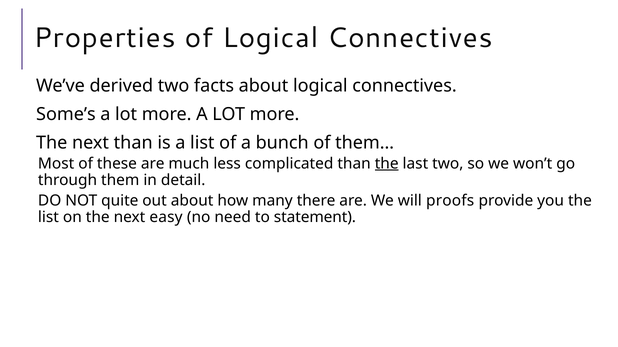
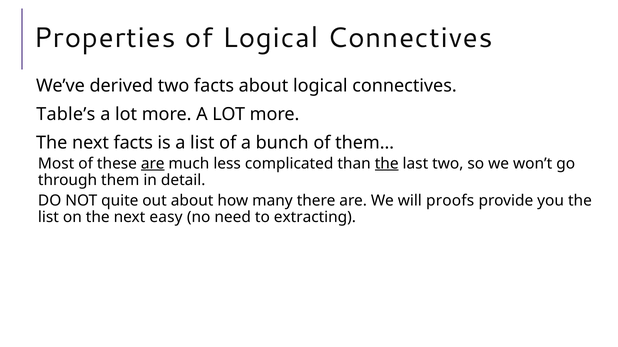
Some’s: Some’s -> Table’s (66, 115)
next than: than -> facts (133, 143)
are underline: none -> present (153, 164)
statement: statement -> extracting (315, 218)
